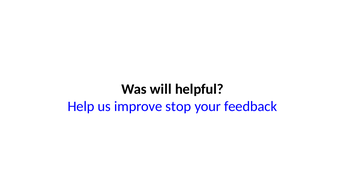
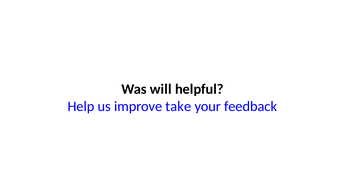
stop: stop -> take (178, 106)
